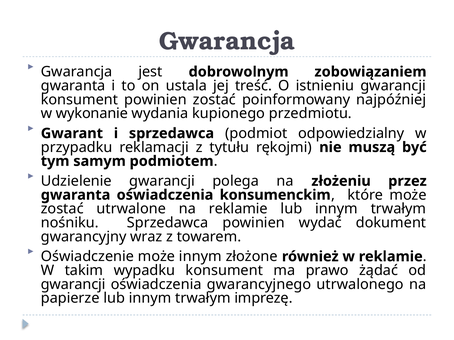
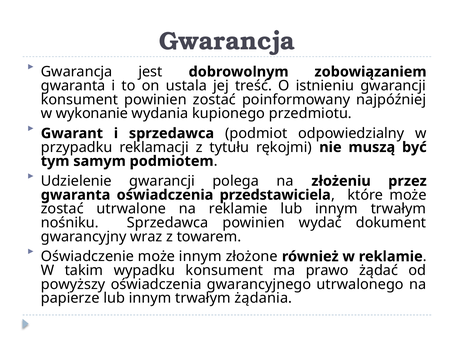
konsumenckim: konsumenckim -> przedstawiciela (275, 195)
gwarancji: gwarancji -> powyższy (73, 285)
imprezę: imprezę -> żądania (263, 299)
